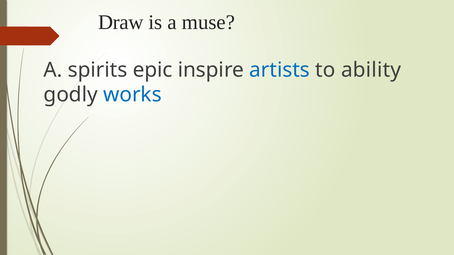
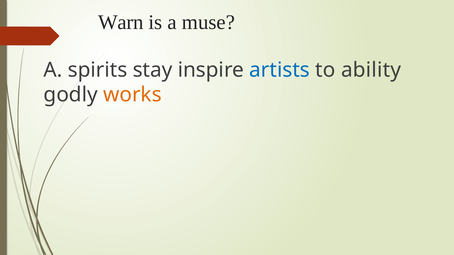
Draw: Draw -> Warn (121, 22)
epic: epic -> stay (153, 70)
works colour: blue -> orange (132, 95)
